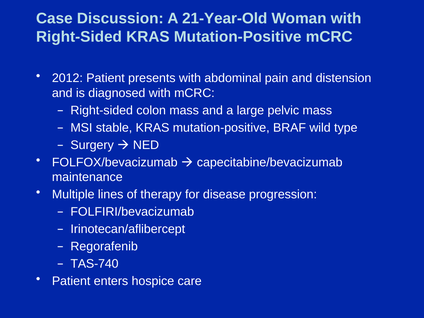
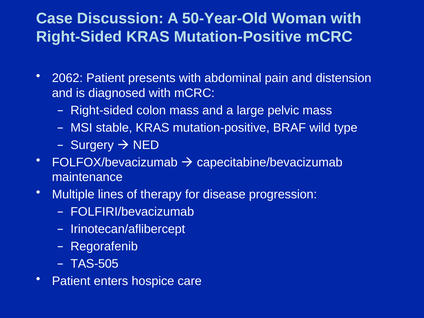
21-Year-Old: 21-Year-Old -> 50-Year-Old (225, 18)
2012: 2012 -> 2062 (67, 78)
TAS-740: TAS-740 -> TAS-505 (94, 264)
